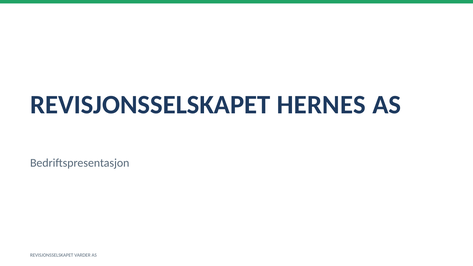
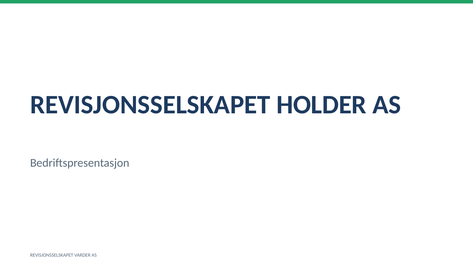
HERNES: HERNES -> HOLDER (321, 105)
